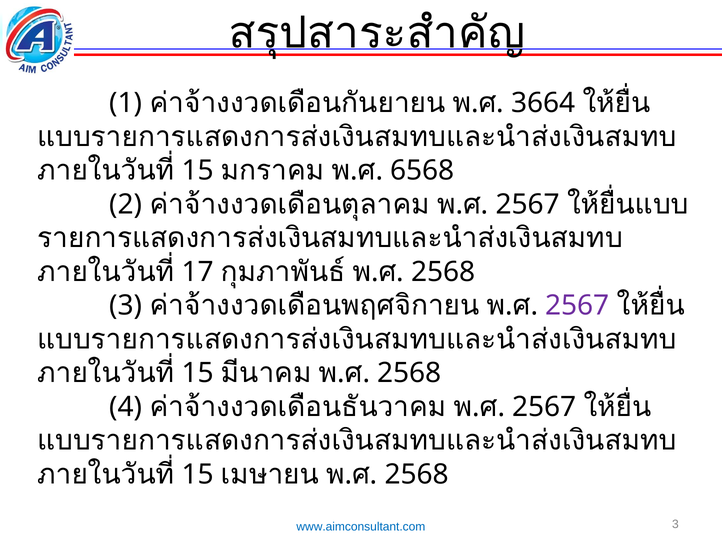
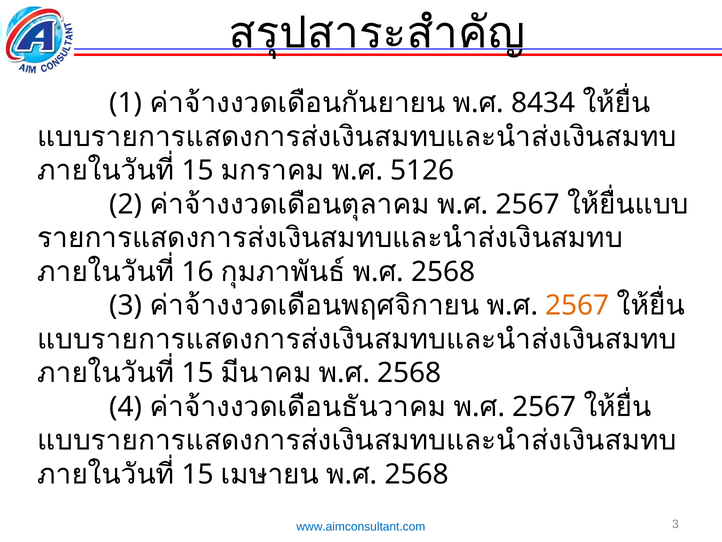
3664: 3664 -> 8434 (543, 103)
6568: 6568 -> 5126 (422, 171)
17: 17 -> 16 (198, 272)
2567 colour: purple -> orange (577, 305)
